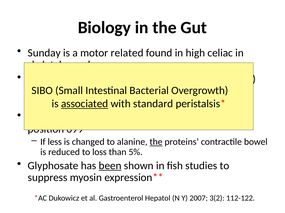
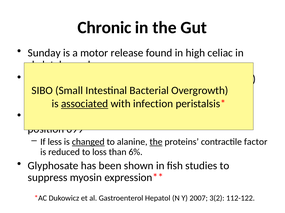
Biology: Biology -> Chronic (104, 28)
motor related: related -> release (127, 53)
standard: standard -> infection (153, 104)
changed underline: none -> present (88, 142)
bowel: bowel -> factor (256, 142)
5%: 5% -> 6% (136, 153)
been underline: present -> none (110, 166)
